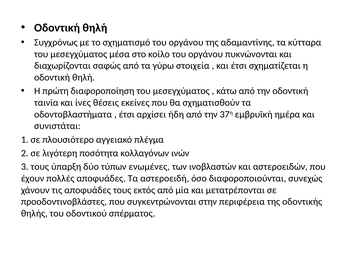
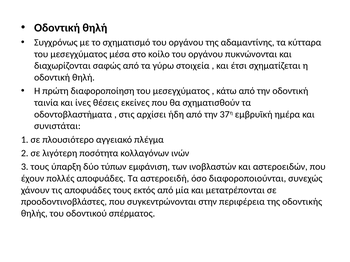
έτσι: έτσι -> στις (127, 115)
ενωμένες: ενωμένες -> εμφάνιση (149, 167)
